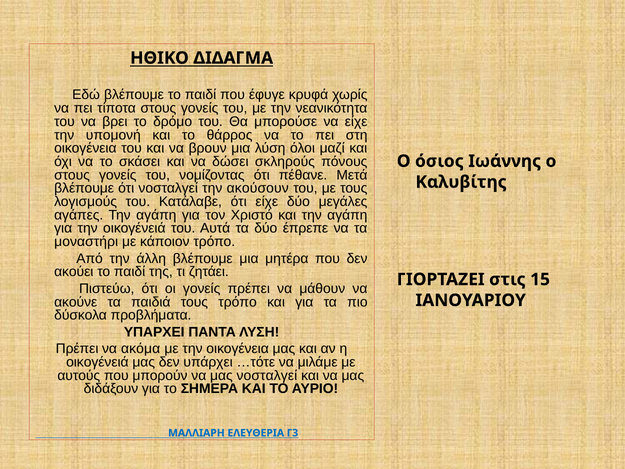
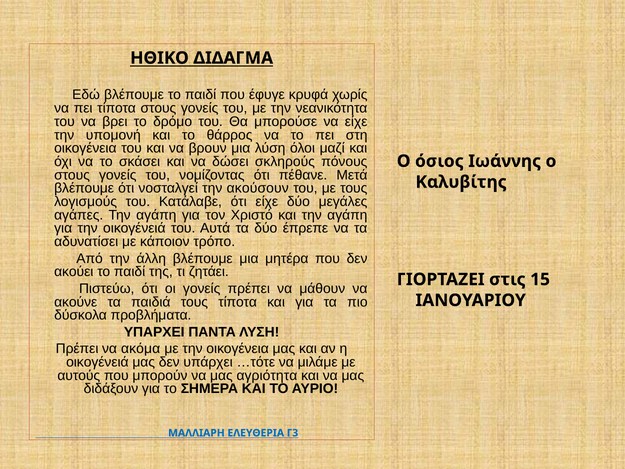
μοναστήρι: μοναστήρι -> αδυνατίσει (86, 242)
τους τρόπο: τρόπο -> τίποτα (238, 302)
μας νοσταλγεί: νοσταλγεί -> αγριότητα (267, 375)
